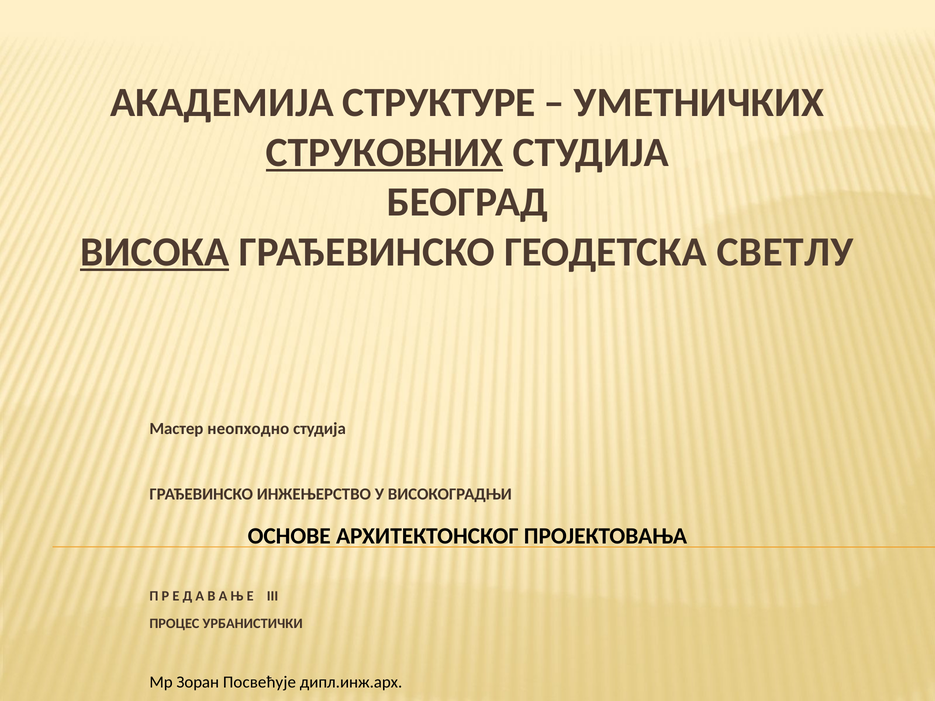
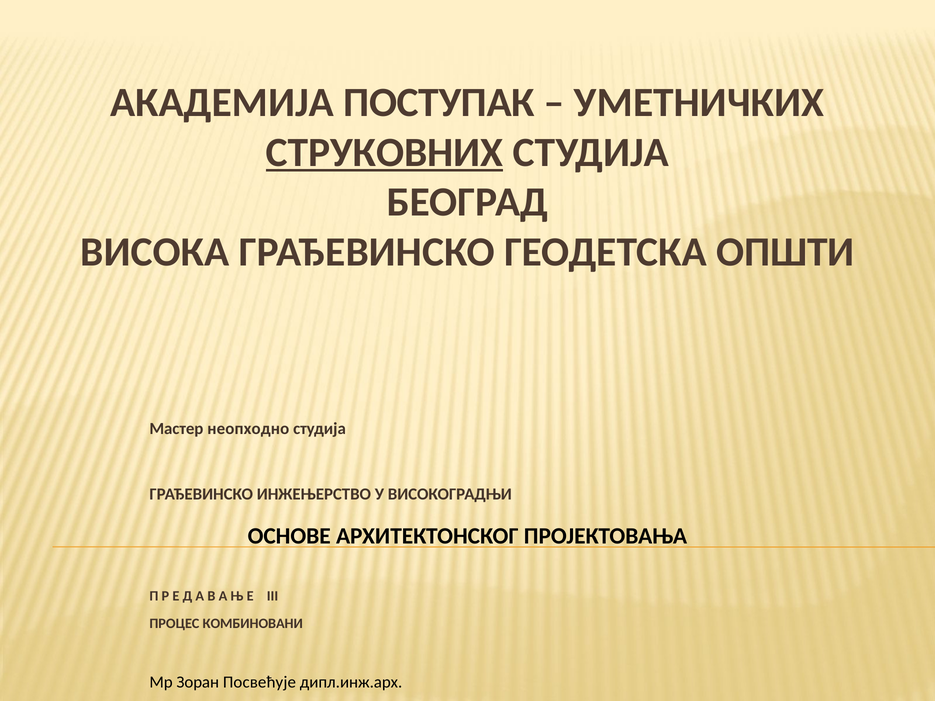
СТРУКТУРЕ: СТРУКТУРЕ -> ПОСТУПАК (439, 103)
ВИСОКА underline: present -> none (155, 252)
СВЕТЛУ: СВЕТЛУ -> ОПШТИ (785, 252)
УРБАНИСТИЧКИ: УРБАНИСТИЧКИ -> КОМБИНОВАНИ (253, 624)
